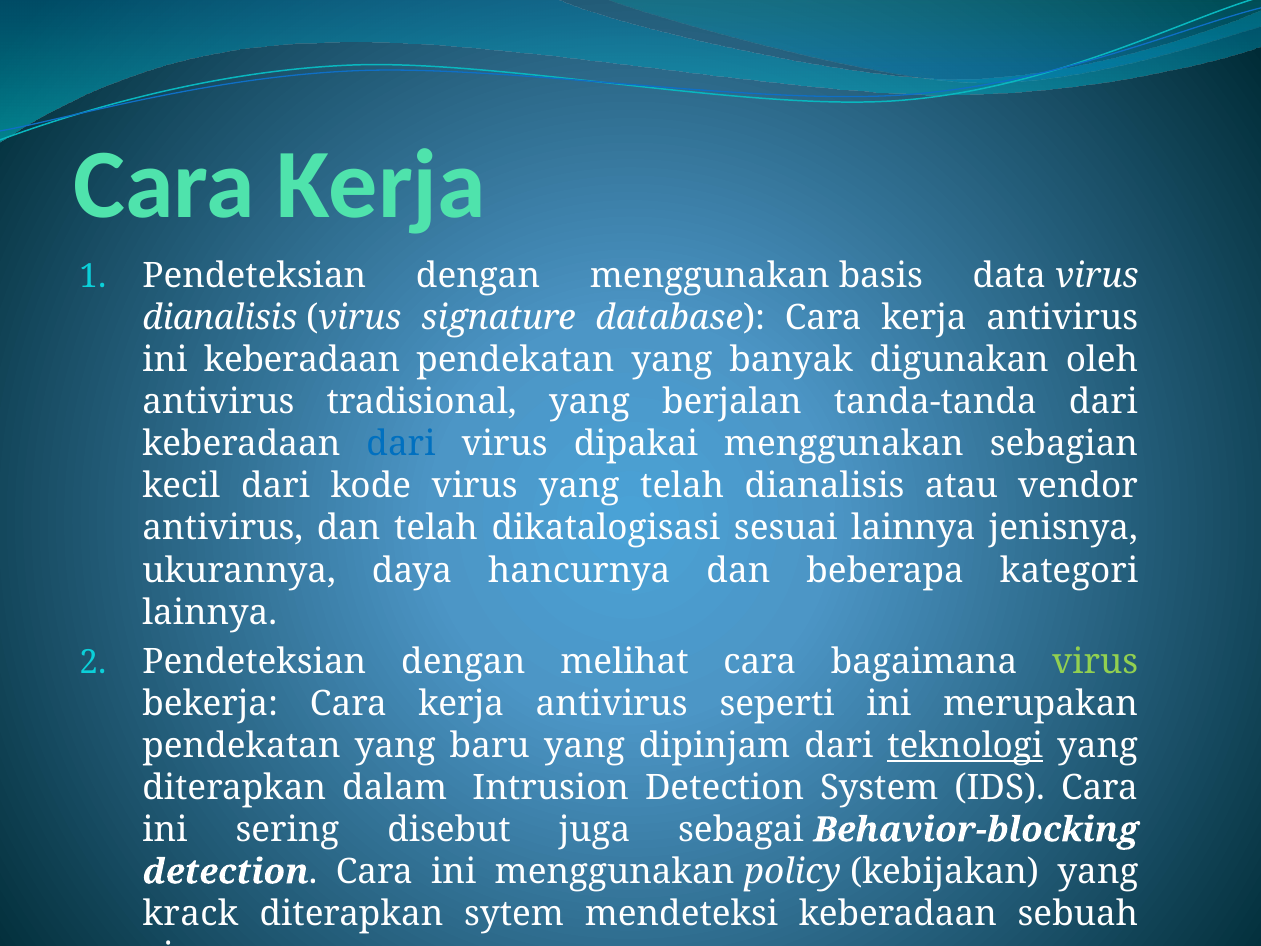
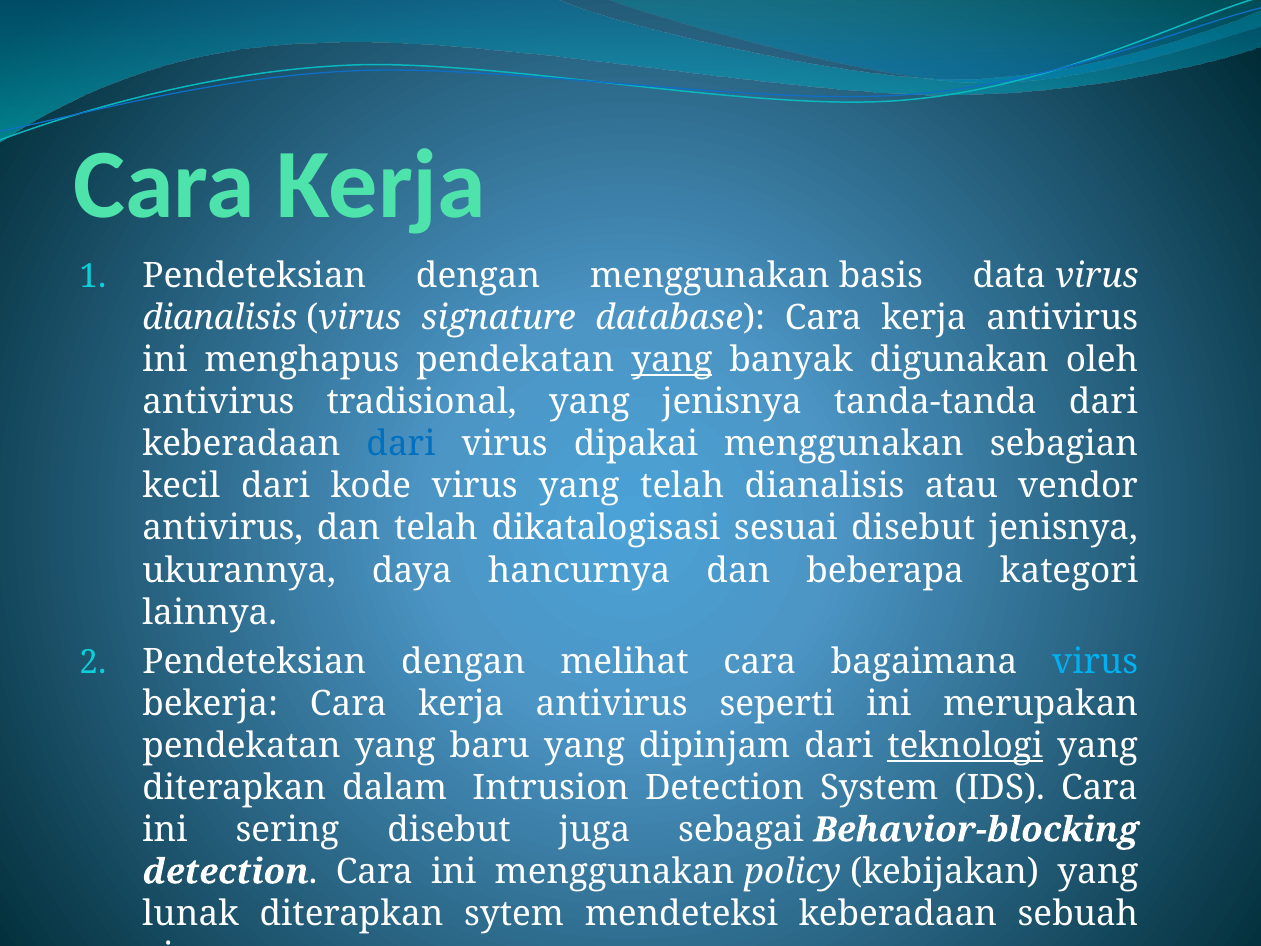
ini keberadaan: keberadaan -> menghapus (302, 360)
yang underline: none -> present (672, 360)
yang berjalan: berjalan -> jenisnya (732, 402)
sesuai lainnya: lainnya -> disebut (913, 528)
virus colour: light green -> light blue (1095, 661)
krack: krack -> lunak (191, 914)
